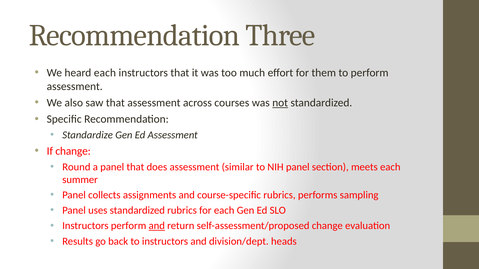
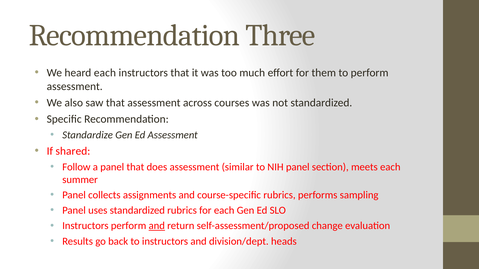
not underline: present -> none (280, 103)
If change: change -> shared (73, 151)
Round: Round -> Follow (76, 167)
